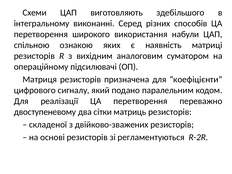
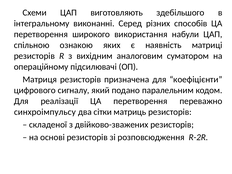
двоступеневому: двоступеневому -> синхроімпульсу (45, 112)
регламентуються: регламентуються -> розповсюдження (151, 137)
